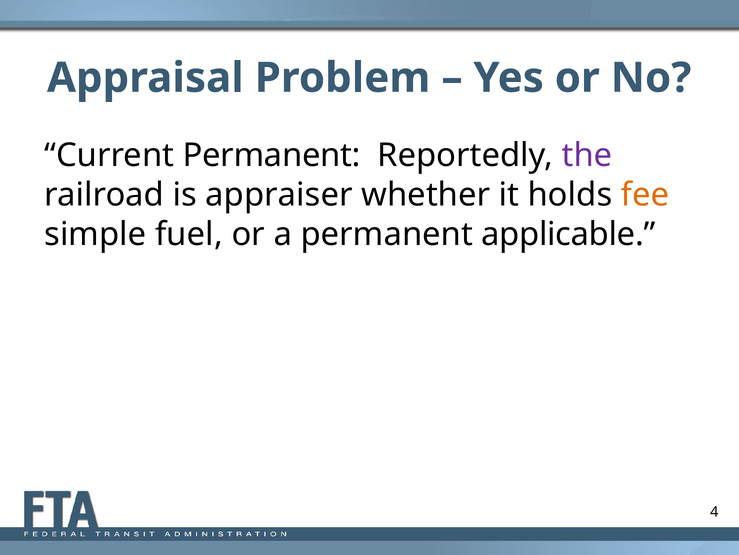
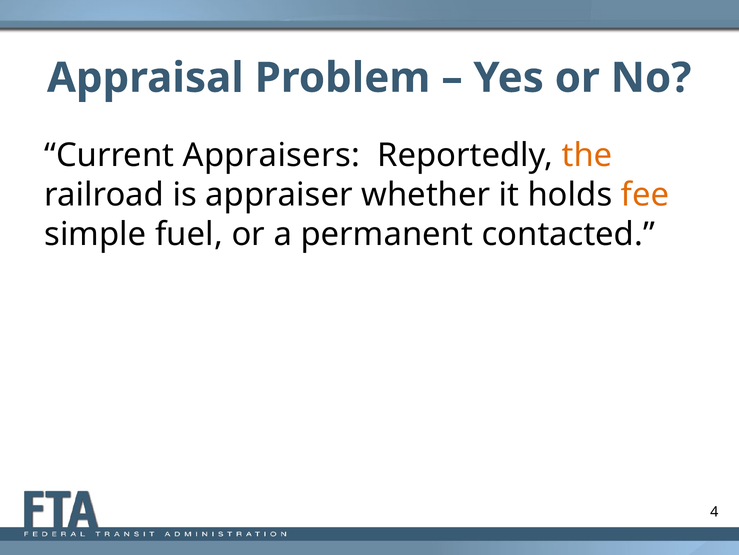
Current Permanent: Permanent -> Appraisers (271, 155)
the colour: purple -> orange (587, 155)
applicable: applicable -> contacted (568, 234)
